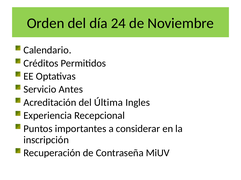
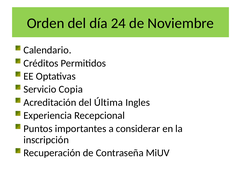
Antes: Antes -> Copia (71, 90)
